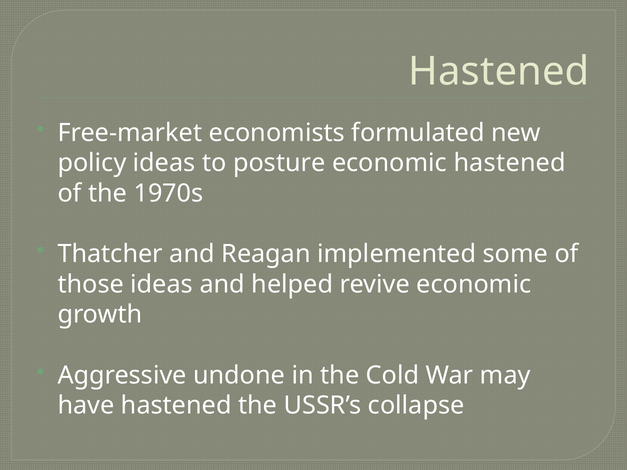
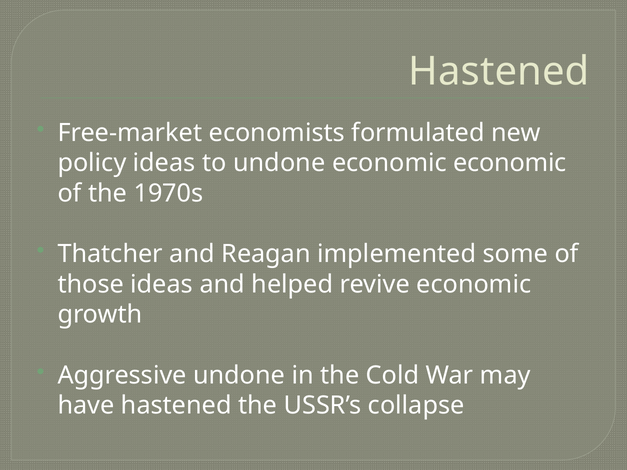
to posture: posture -> undone (279, 163)
economic hastened: hastened -> economic (510, 163)
